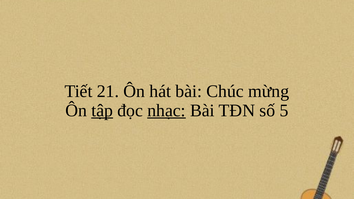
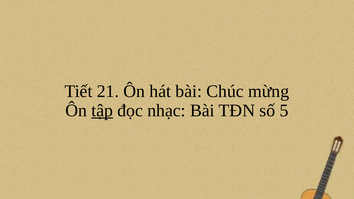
nhạc underline: present -> none (167, 111)
